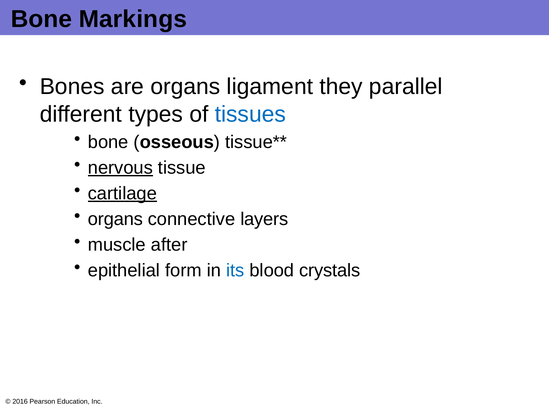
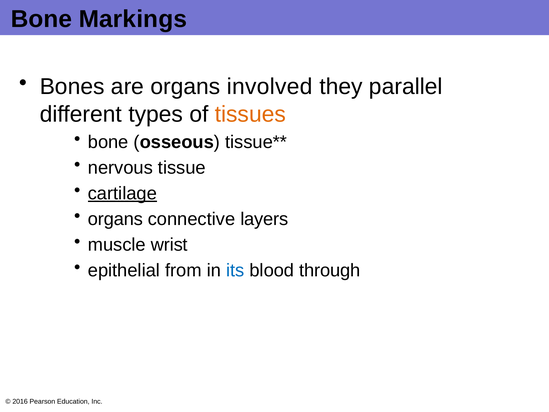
ligament: ligament -> involved (270, 87)
tissues colour: blue -> orange (250, 114)
nervous underline: present -> none (120, 168)
after: after -> wrist (169, 245)
form: form -> from (183, 270)
crystals: crystals -> through (330, 270)
